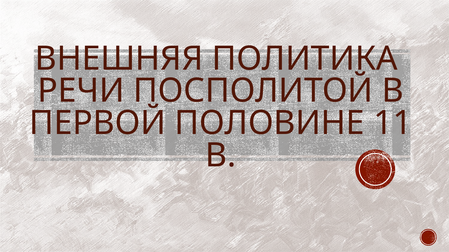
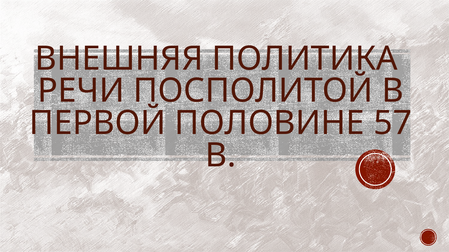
11: 11 -> 57 (393, 123)
